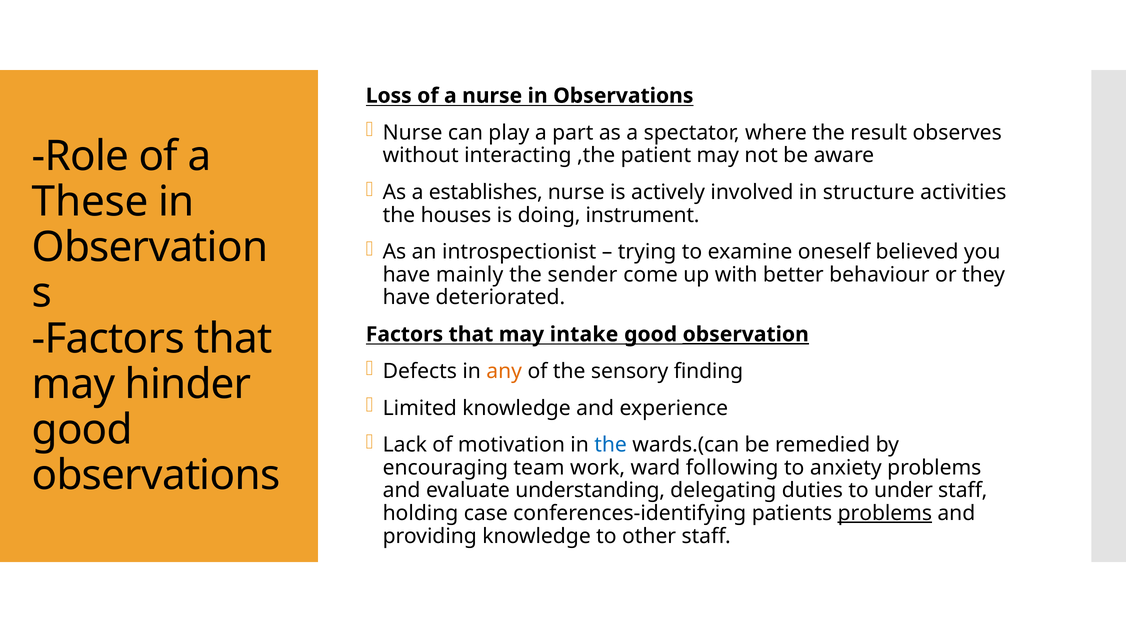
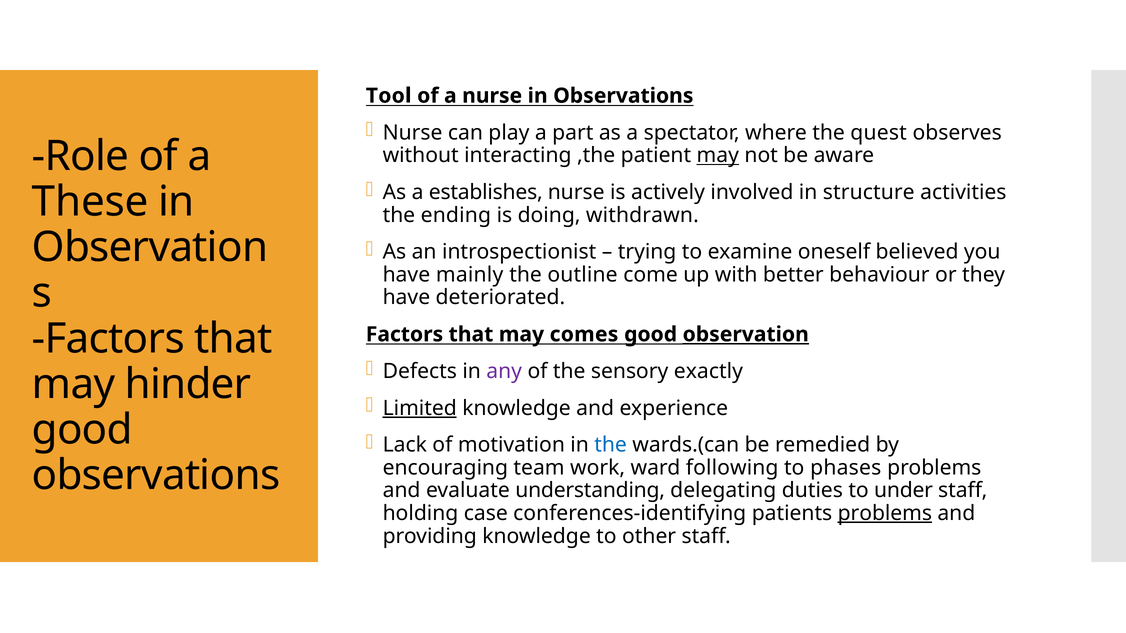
Loss: Loss -> Tool (389, 96)
result: result -> quest (879, 133)
may underline: none -> present (718, 156)
houses: houses -> ending (456, 215)
instrument: instrument -> withdrawn (642, 215)
sender: sender -> outline (583, 275)
intake: intake -> comes (584, 335)
any colour: orange -> purple (504, 371)
finding: finding -> exactly (708, 371)
Limited underline: none -> present (420, 408)
anxiety: anxiety -> phases (846, 468)
